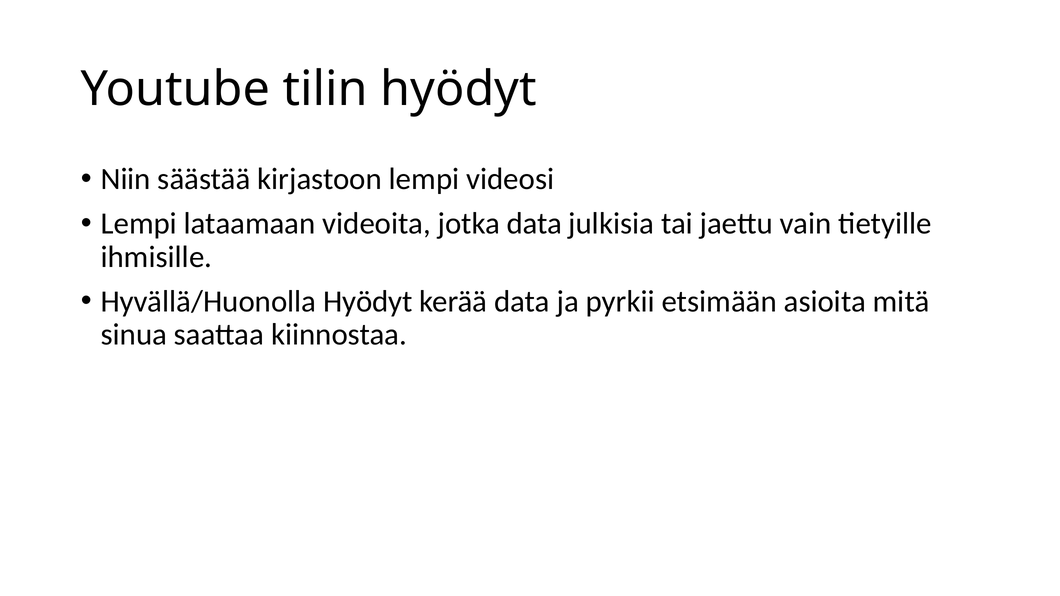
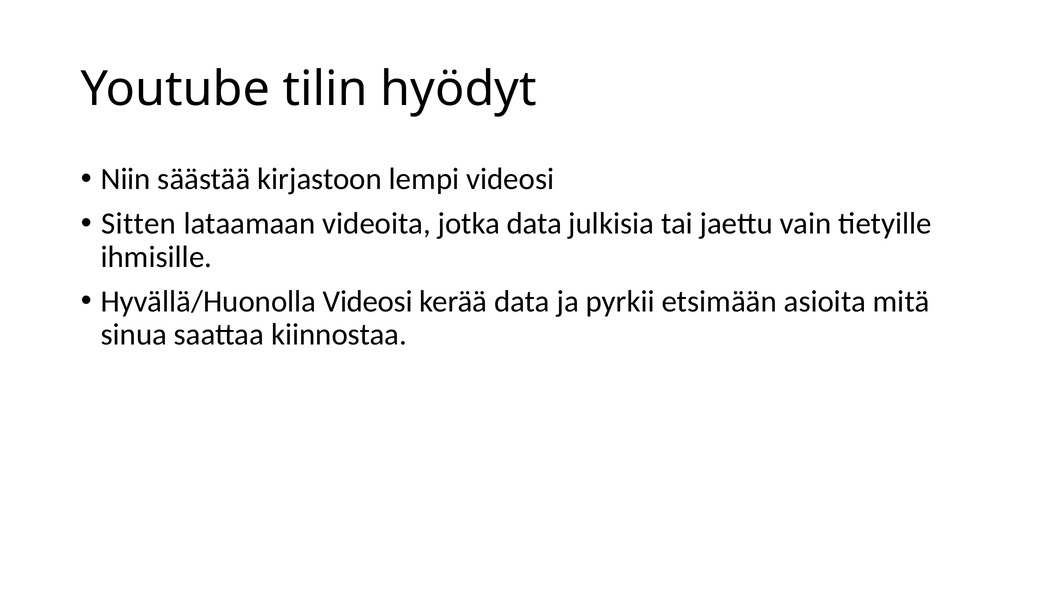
Lempi: Lempi -> Sitten (139, 224)
Hyvällä/Huonolla Hyödyt: Hyödyt -> Videosi (368, 302)
